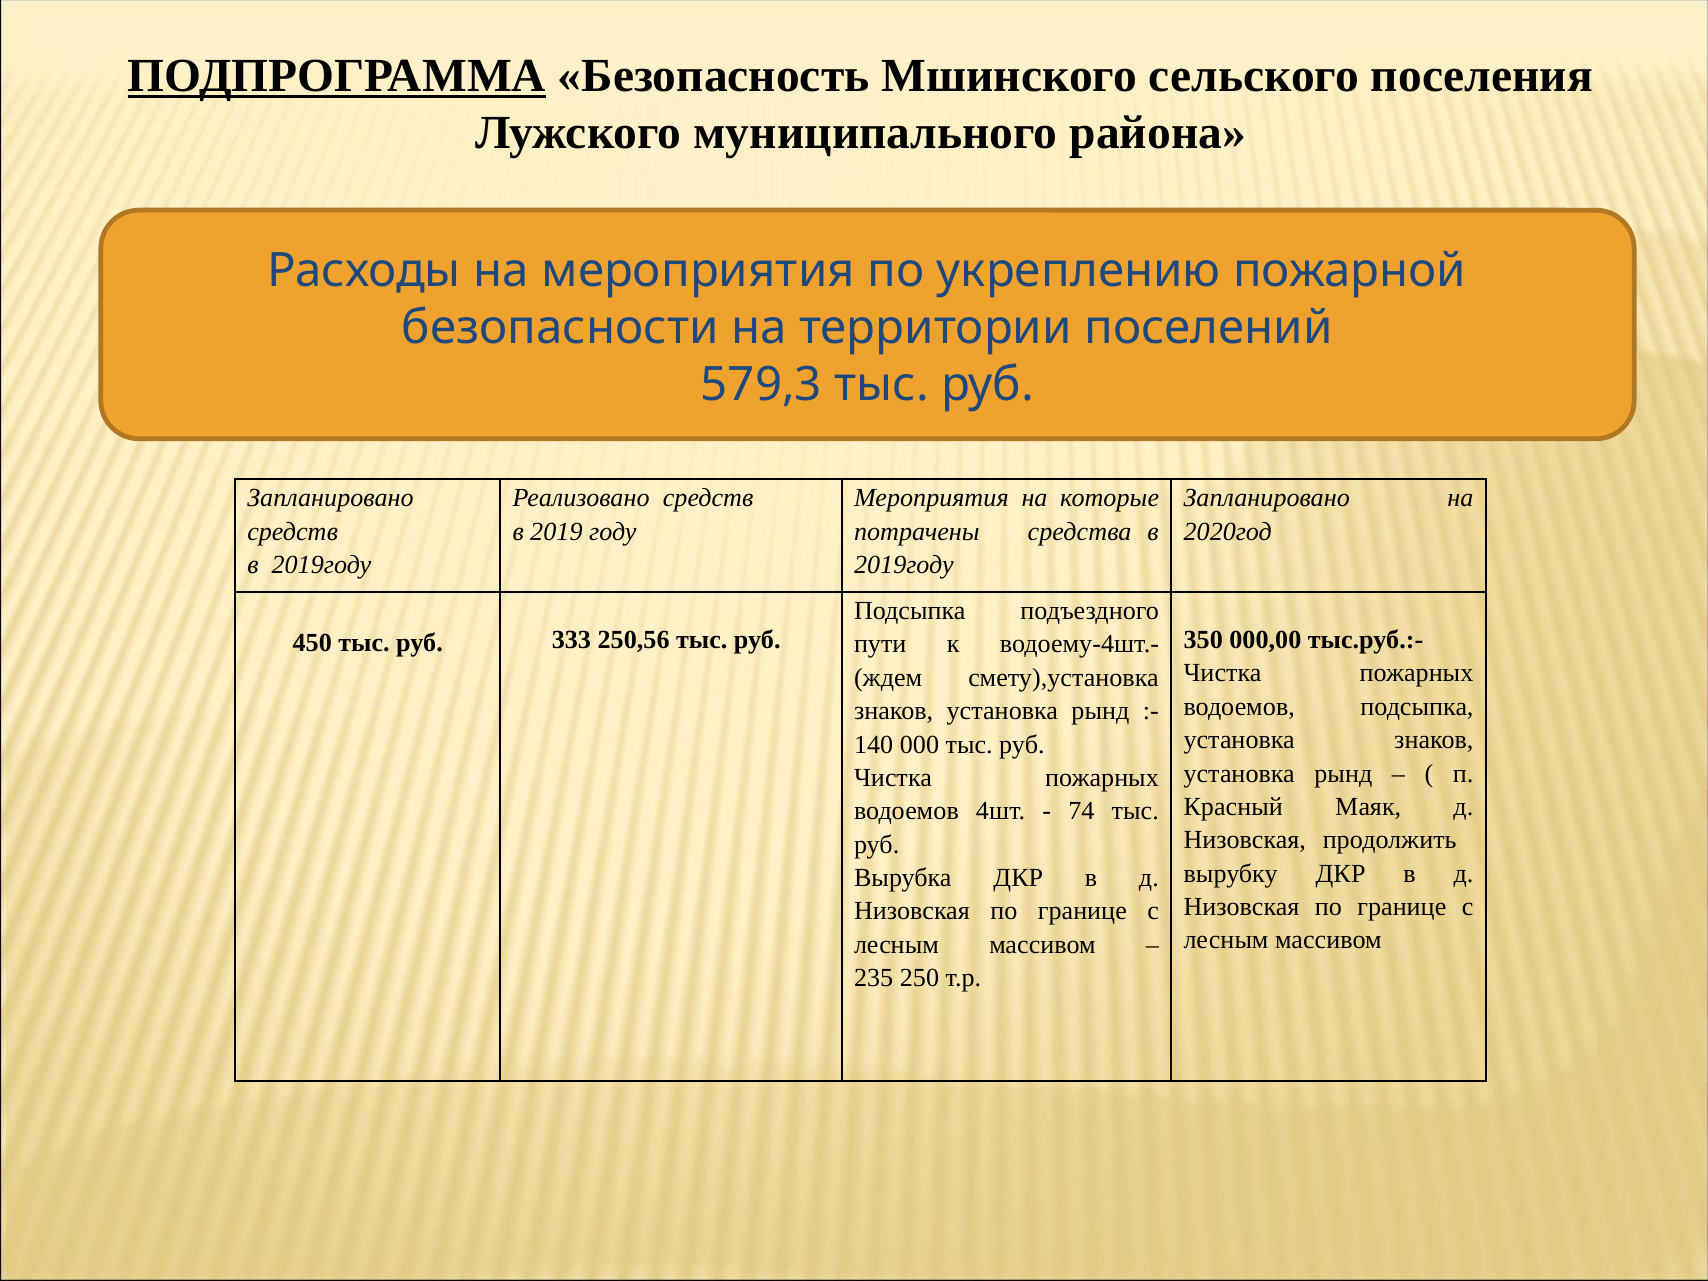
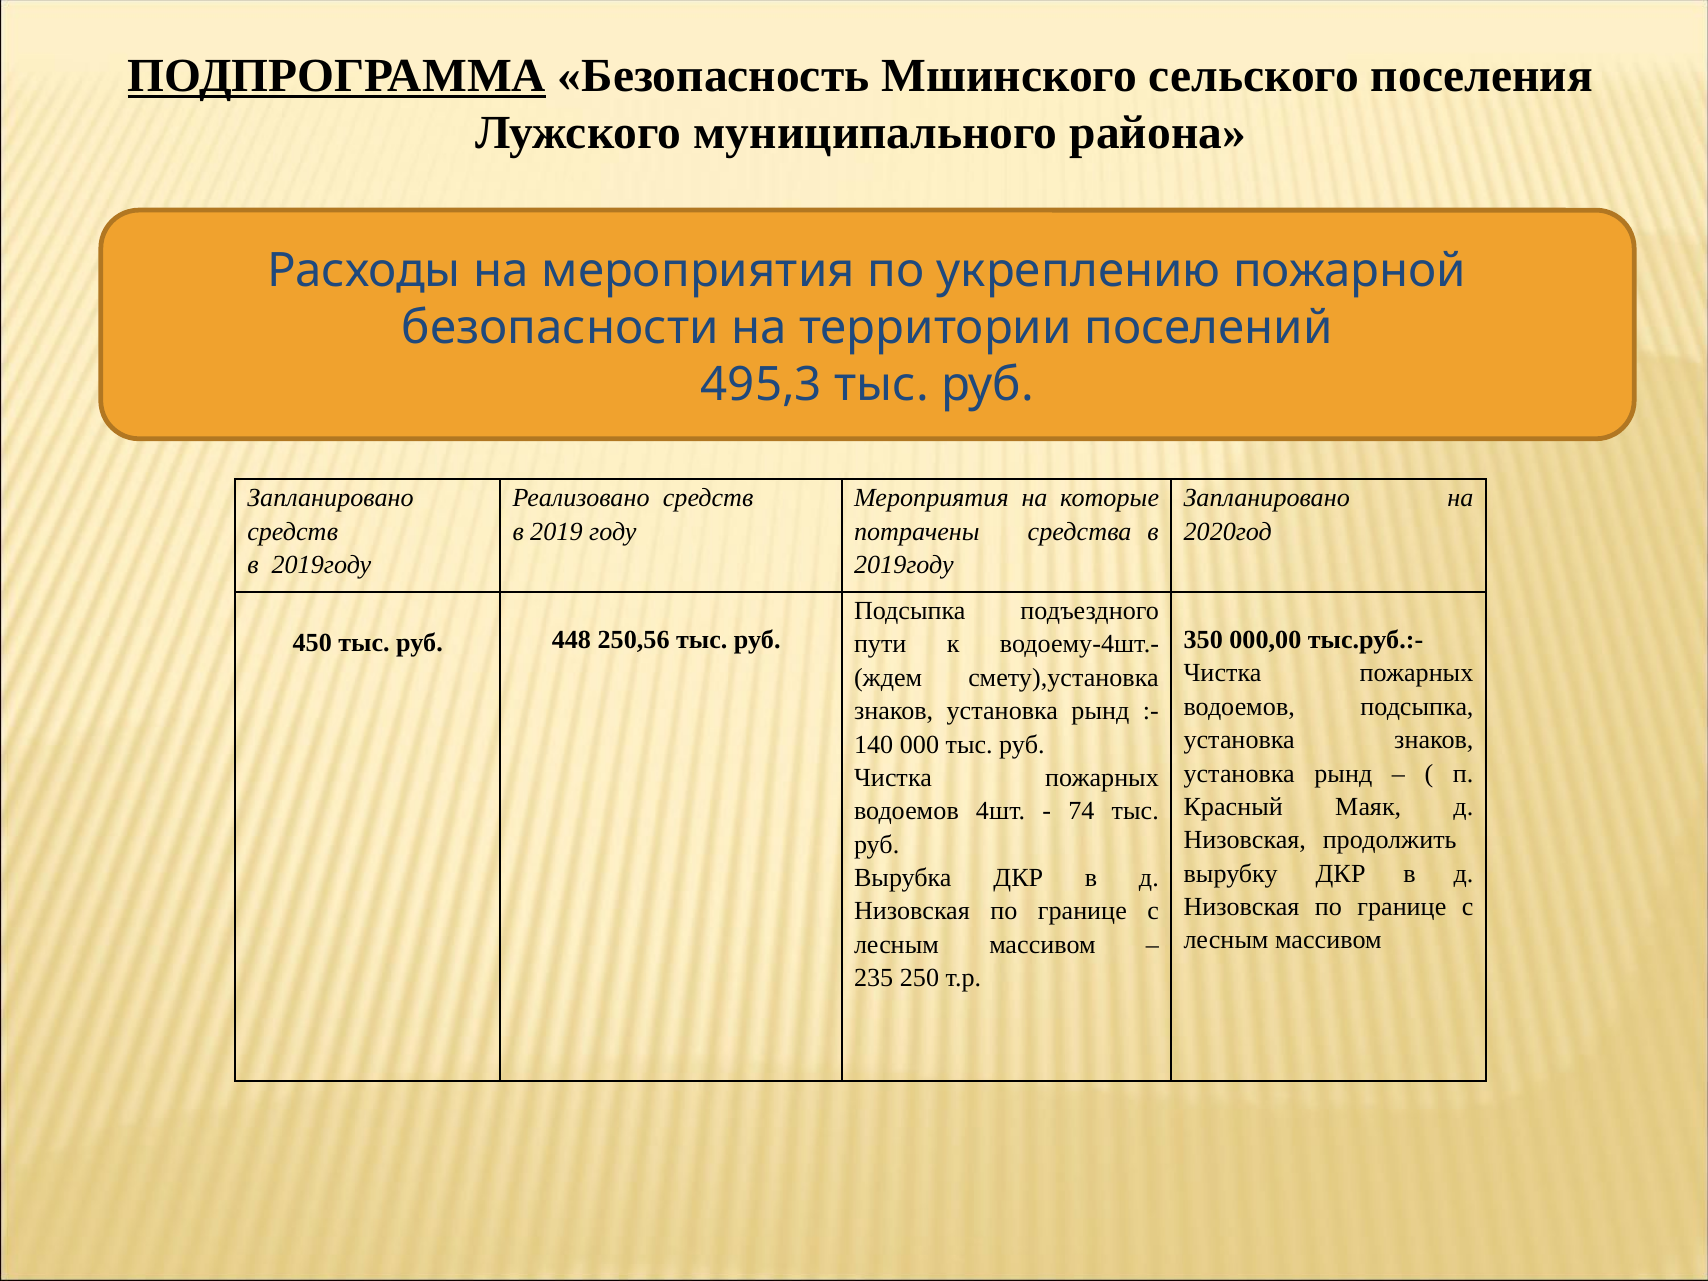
579,3: 579,3 -> 495,3 (761, 385)
333: 333 -> 448 (571, 640)
